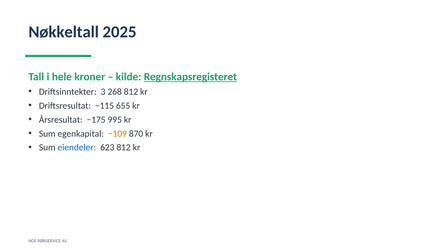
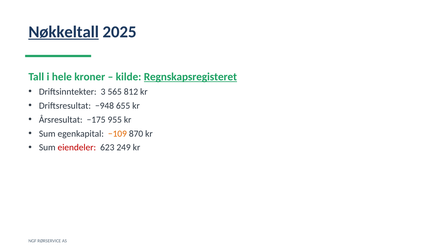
Nøkkeltall underline: none -> present (64, 32)
268: 268 -> 565 (115, 92)
−115: −115 -> −948 (105, 106)
995: 995 -> 955 (115, 120)
eiendeler colour: blue -> red (77, 148)
623 812: 812 -> 249 (124, 148)
